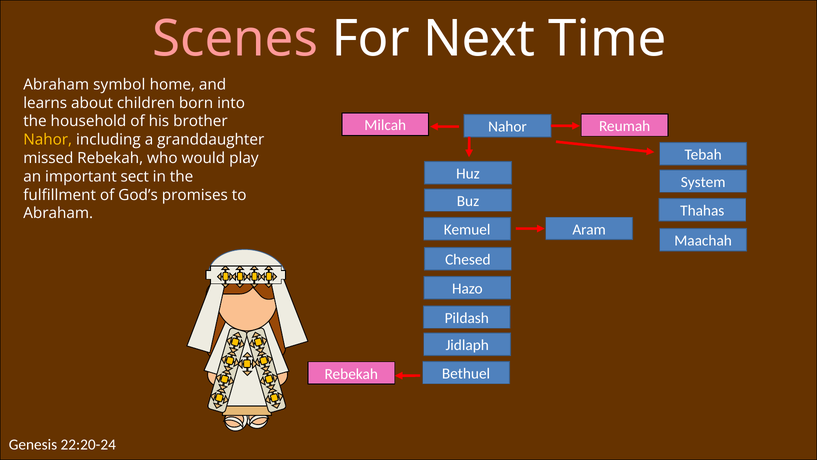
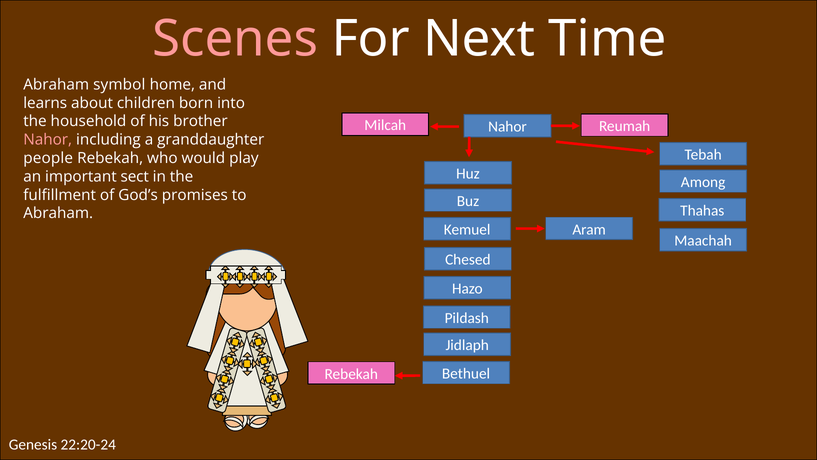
Nahor colour: yellow -> pink (48, 140)
missed: missed -> people (48, 158)
System: System -> Among (703, 182)
